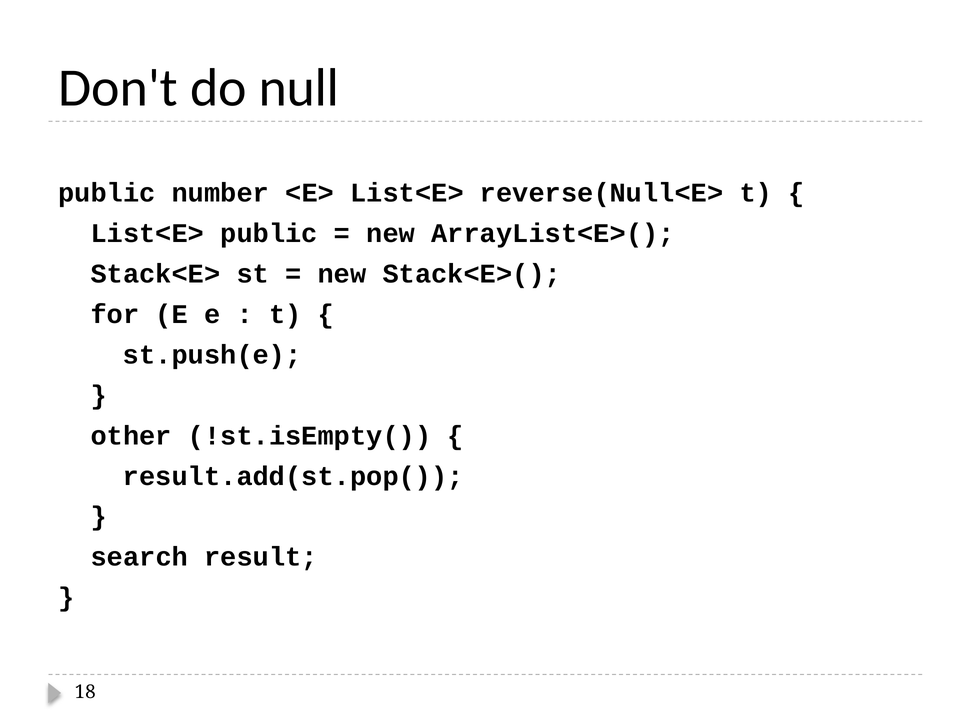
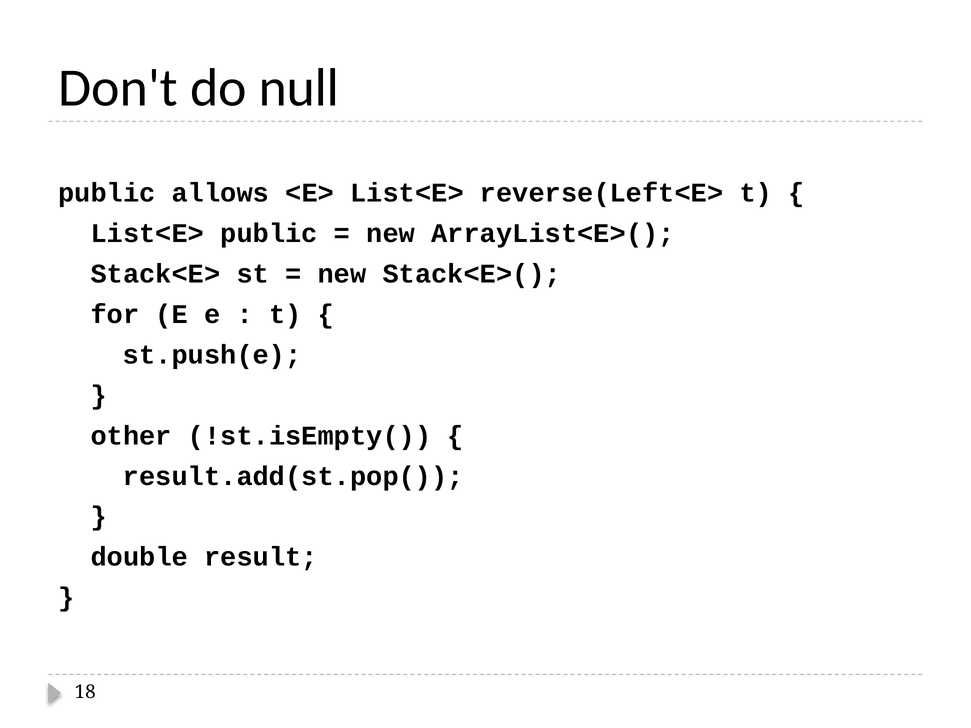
number: number -> allows (220, 193)
reverse(Null<E>: reverse(Null<E> -> reverse(Left<E> (602, 193)
search: search -> double (139, 557)
